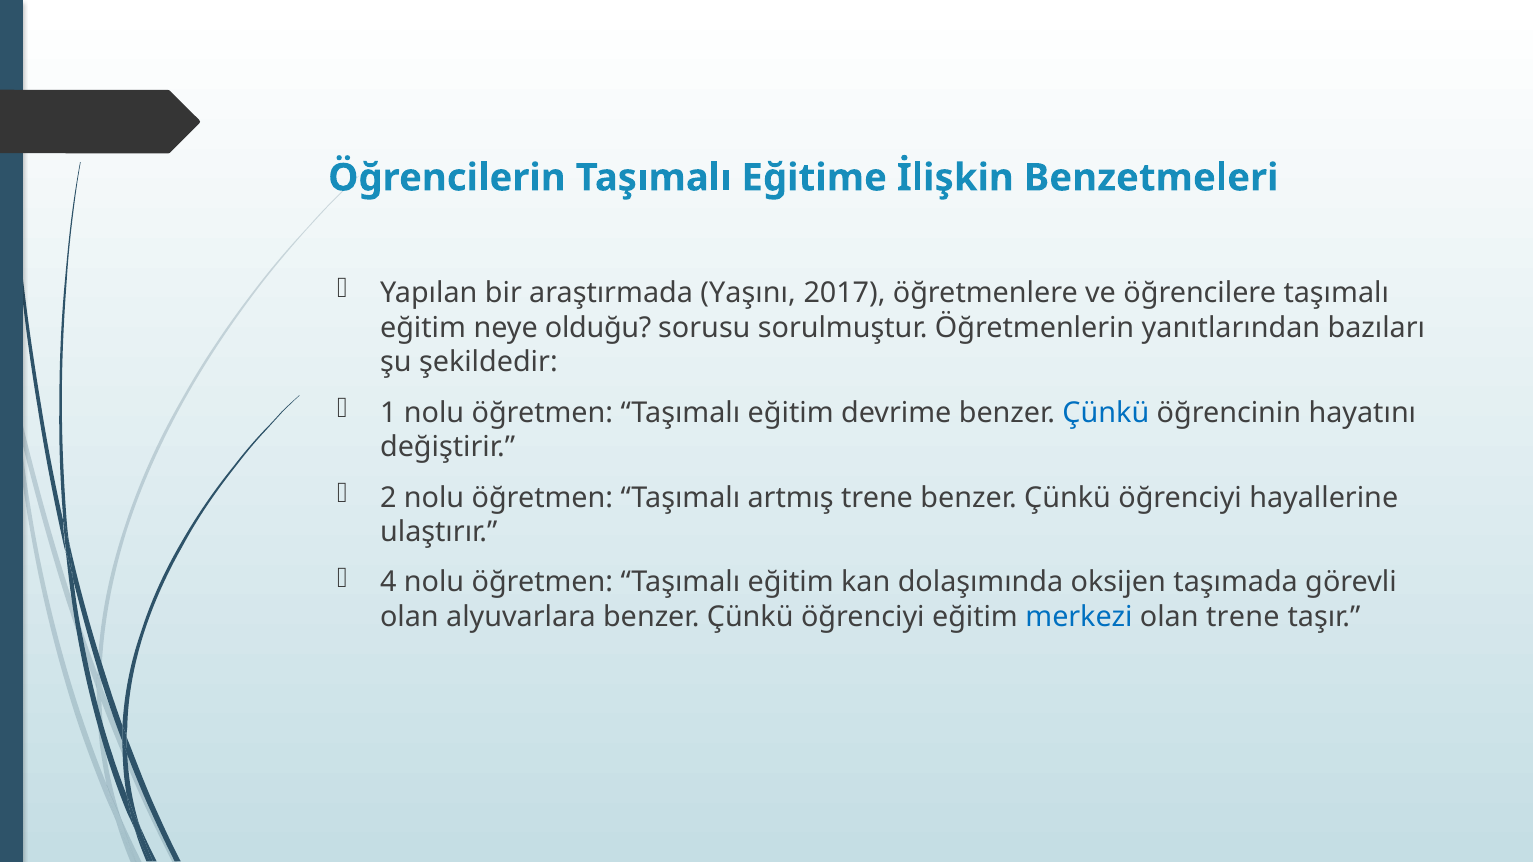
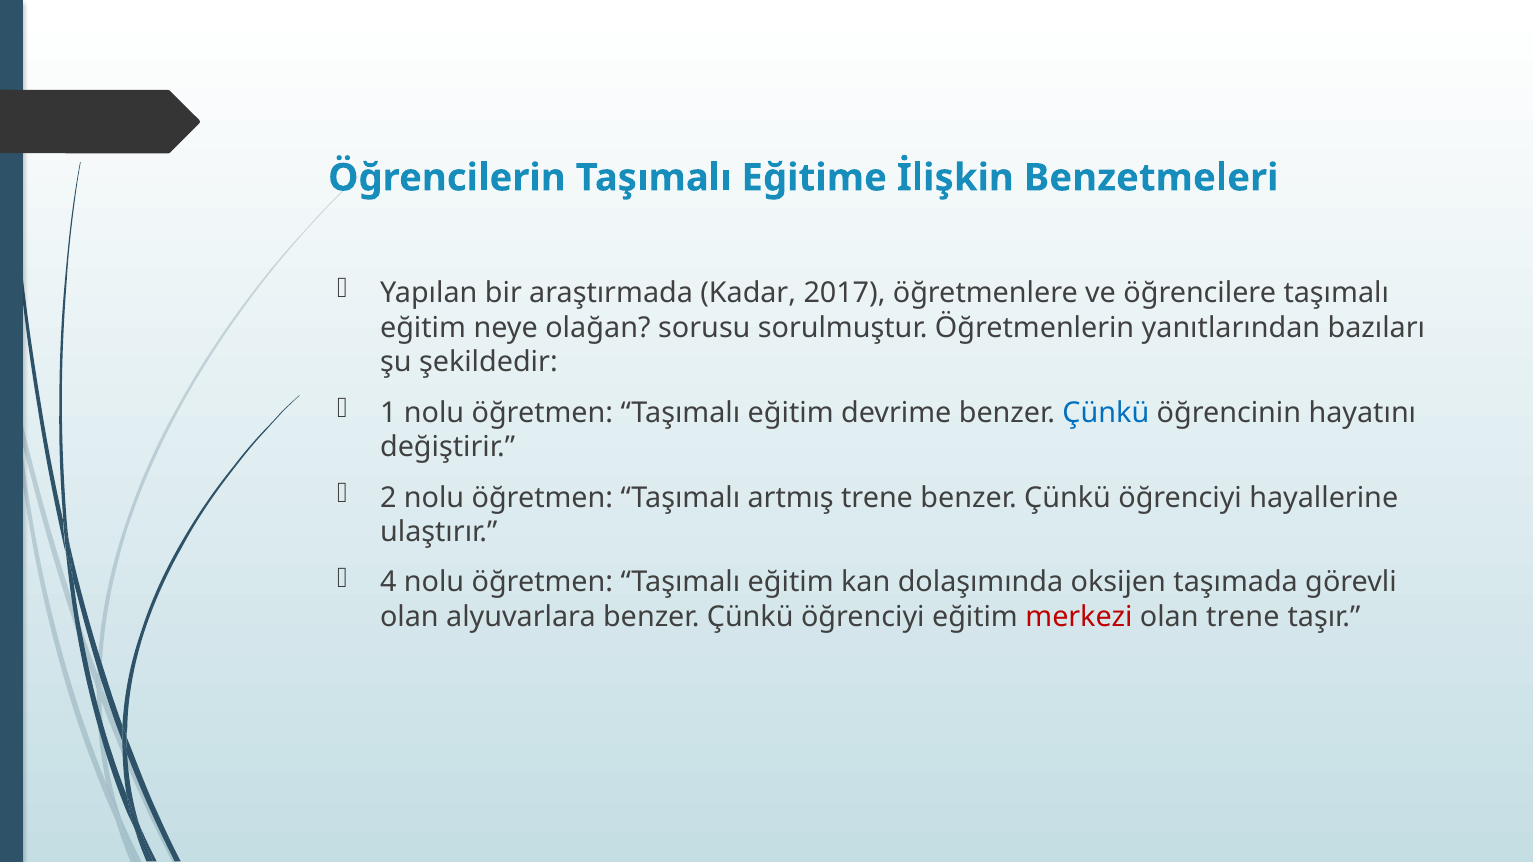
Yaşını: Yaşını -> Kadar (748, 293)
olduğu: olduğu -> olağan (598, 328)
merkezi colour: blue -> red (1079, 617)
